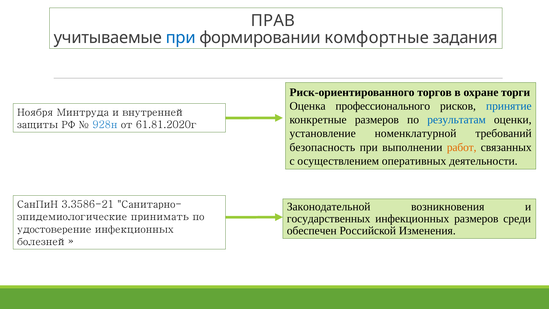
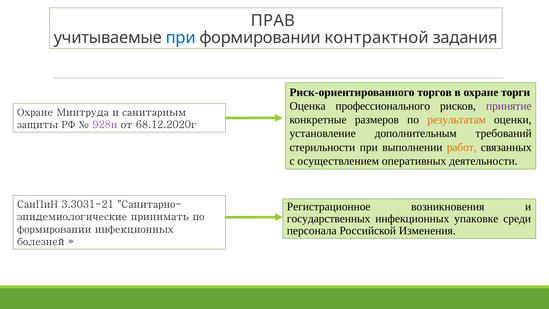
комфортные: комфортные -> контрактной (377, 38)
принятие colour: blue -> purple (509, 106)
Ноября: Ноября -> Охране (35, 112)
внутренней: внутренней -> санитарным (154, 112)
результатам colour: blue -> orange (457, 120)
928н colour: blue -> purple (105, 125)
61.81.2020г: 61.81.2020г -> 68.12.2020г (166, 125)
номенклатурной: номенклатурной -> дополнительным (416, 133)
безопасность: безопасность -> стерильности (322, 147)
3.3586-21: 3.3586-21 -> 3.3031-21 (88, 204)
Законодательной: Законодательной -> Регистрационное (329, 207)
инфекционных размеров: размеров -> упаковке (476, 218)
удостоверение: удостоверение -> формировании (54, 229)
обеспечен: обеспечен -> персонала (312, 230)
